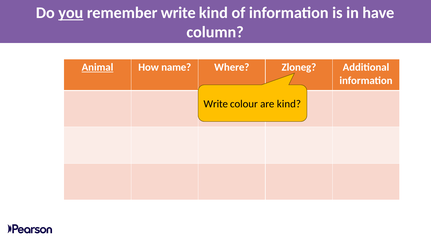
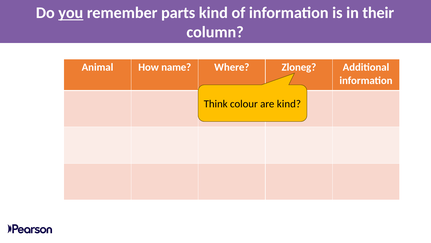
remember write: write -> parts (178, 13)
have: have -> their (378, 13)
Animal underline: present -> none (98, 67)
Write: Write -> Think (216, 104)
